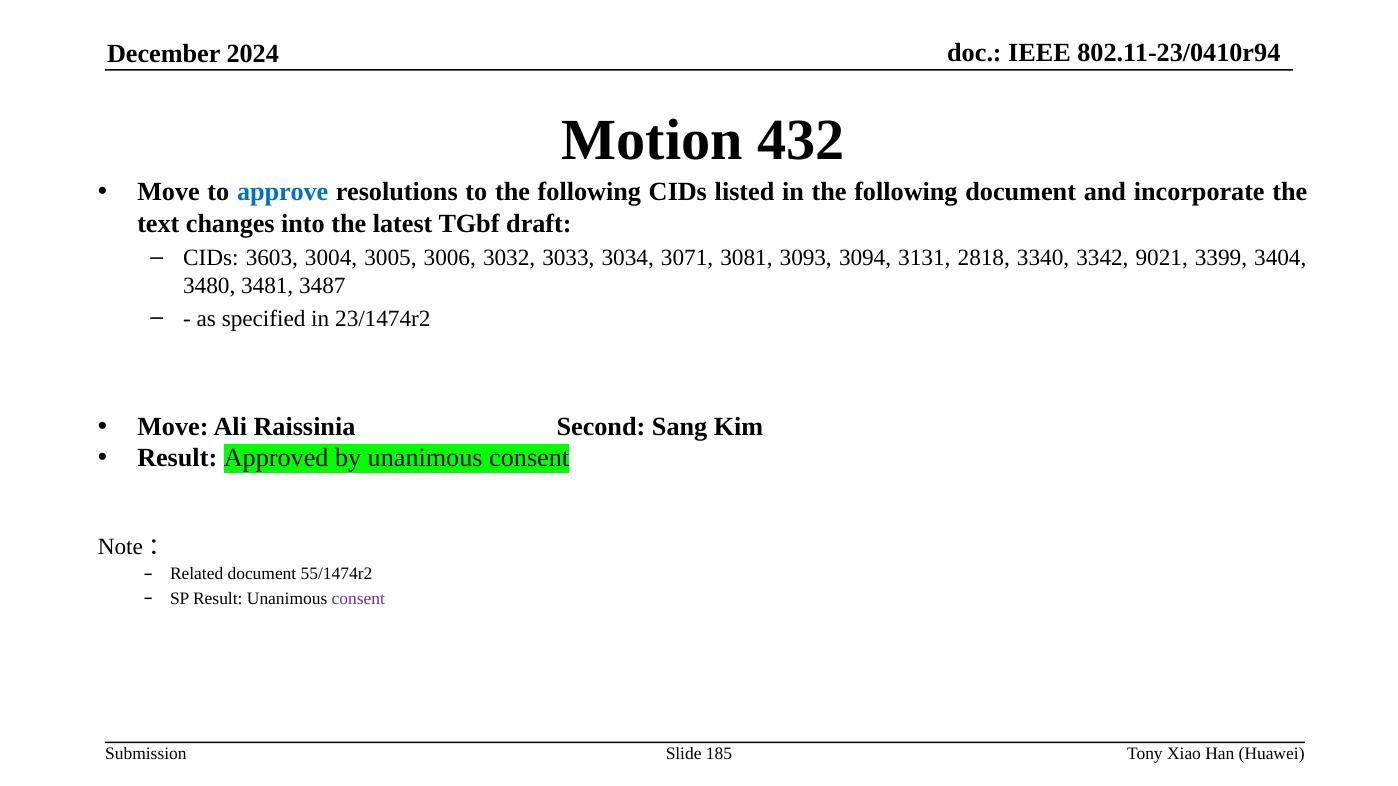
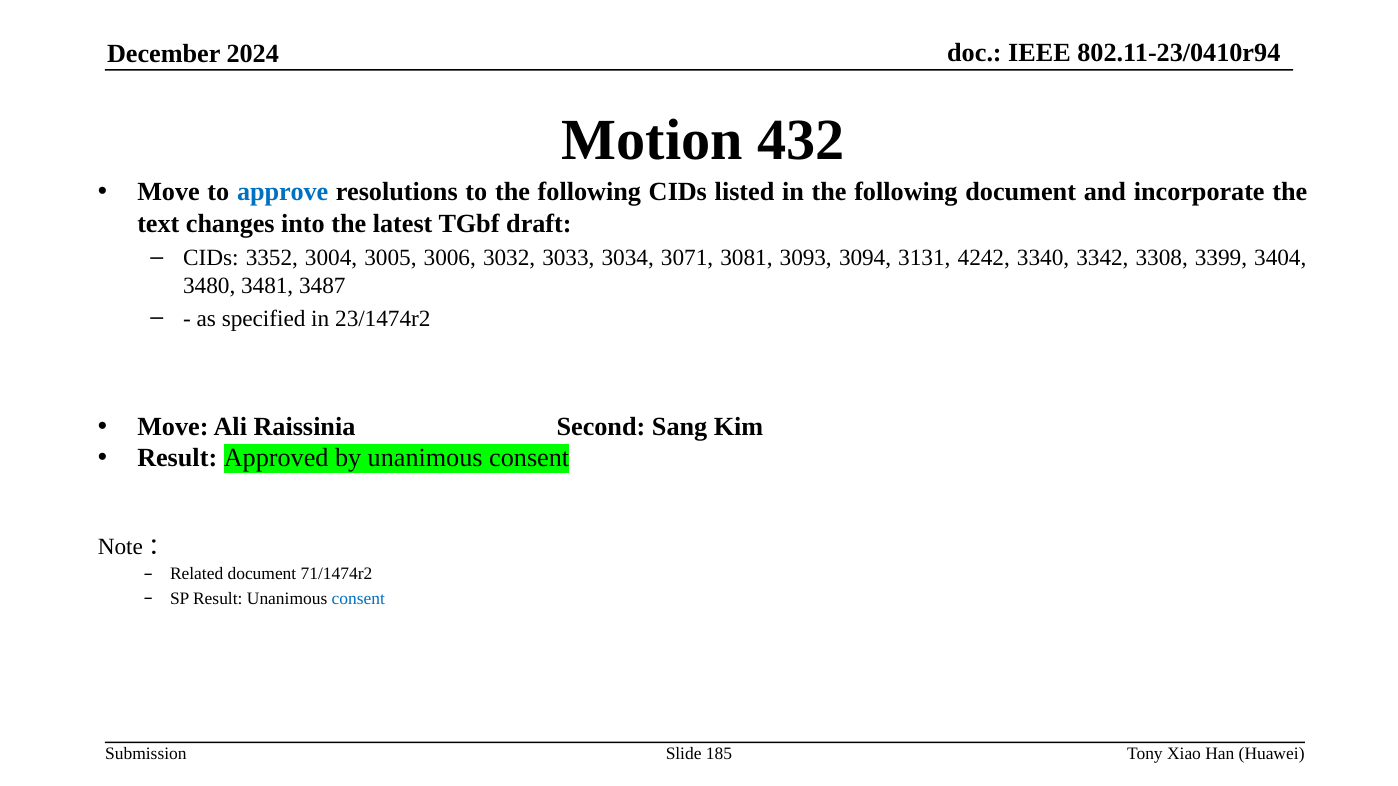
3603: 3603 -> 3352 (272, 258)
2818: 2818 -> 4242 (984, 258)
9021: 9021 -> 3308 (1162, 258)
55/1474r2: 55/1474r2 -> 71/1474r2 (337, 574)
consent colour: purple -> blue (358, 599)
